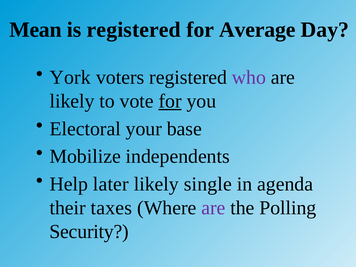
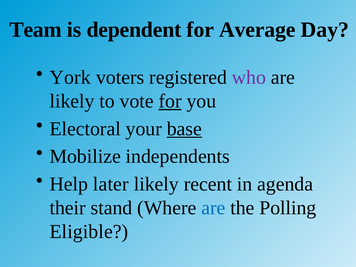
Mean: Mean -> Team (36, 30)
is registered: registered -> dependent (134, 30)
base underline: none -> present (184, 129)
single: single -> recent (208, 184)
taxes: taxes -> stand (111, 208)
are colour: purple -> blue (213, 208)
Security: Security -> Eligible (89, 232)
